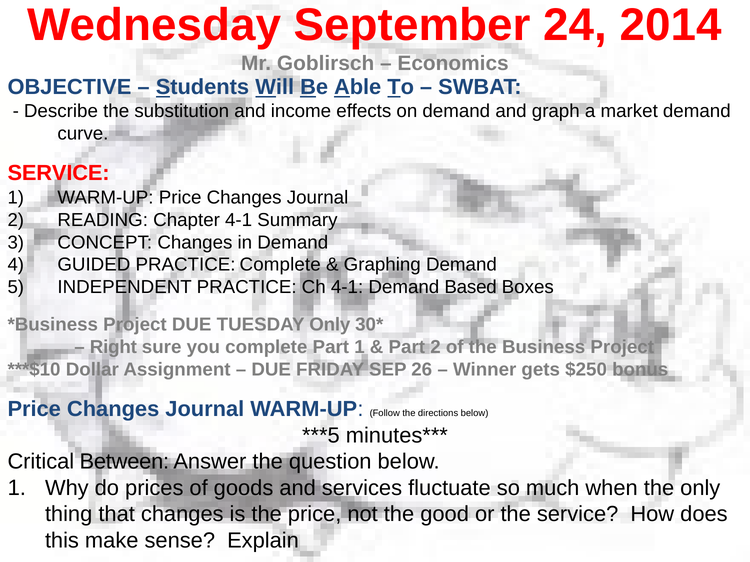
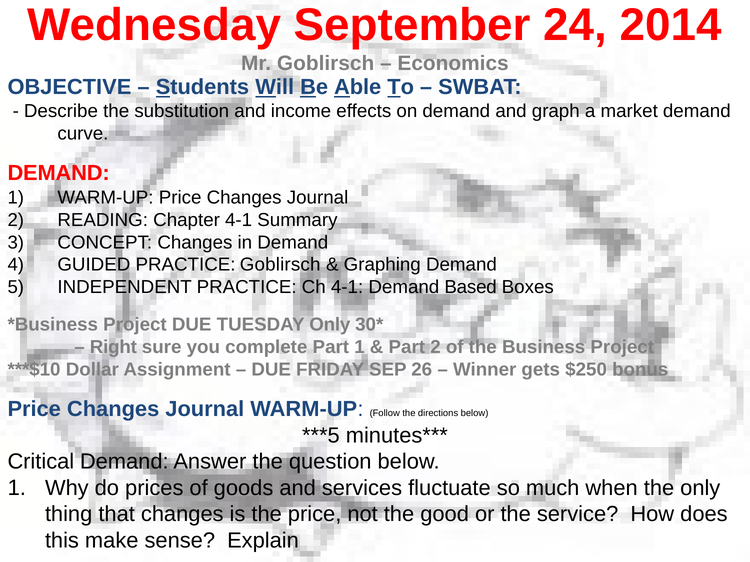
SERVICE: SERVICE -> DEMAND (59, 173)
PRACTICE Complete: Complete -> Goblirsch (280, 265)
Critical Between: Between -> Demand (124, 462)
